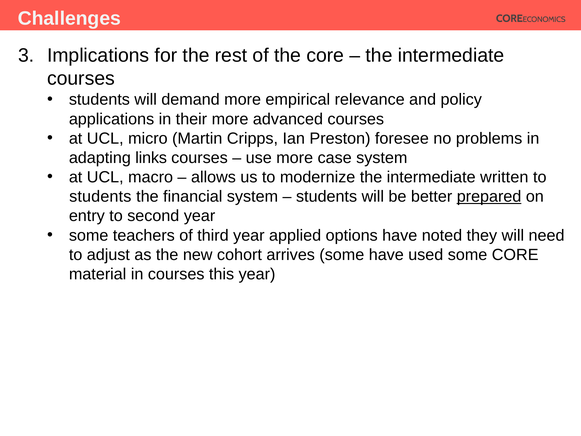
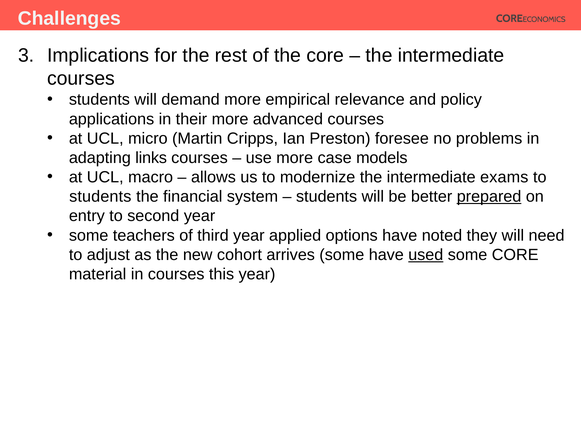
case system: system -> models (382, 158)
written: written -> exams (504, 177)
used underline: none -> present (426, 255)
